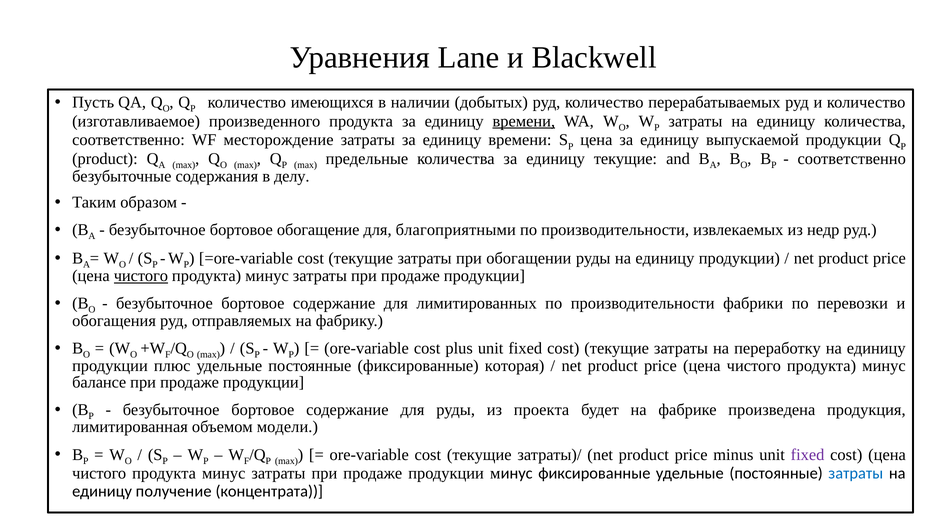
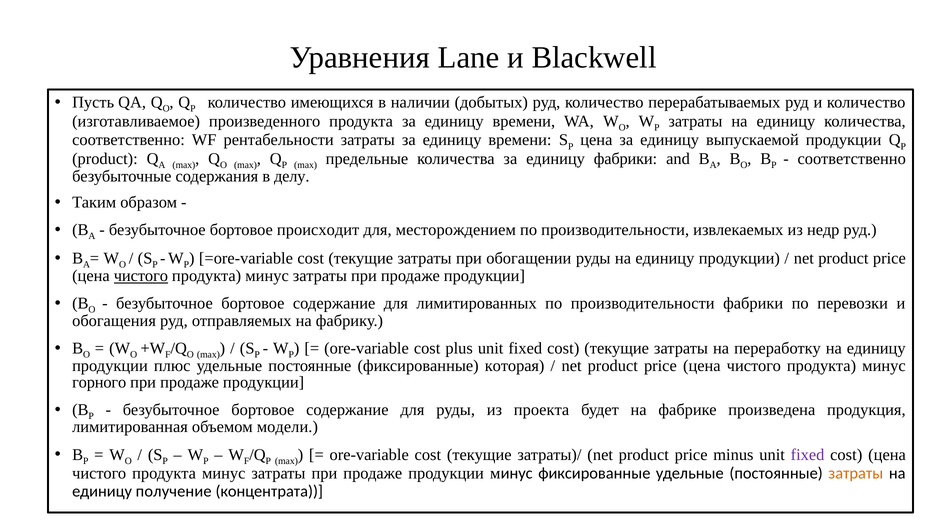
времени underline: present -> none (524, 121)
месторождение: месторождение -> рентабельности (279, 140)
единицу текущие: текущие -> фабрики (625, 159)
обогащение: обогащение -> происходит (318, 230)
благоприятными: благоприятными -> месторождением (456, 230)
балансе: балансе -> горного (99, 382)
затраты colour: blue -> orange (856, 473)
